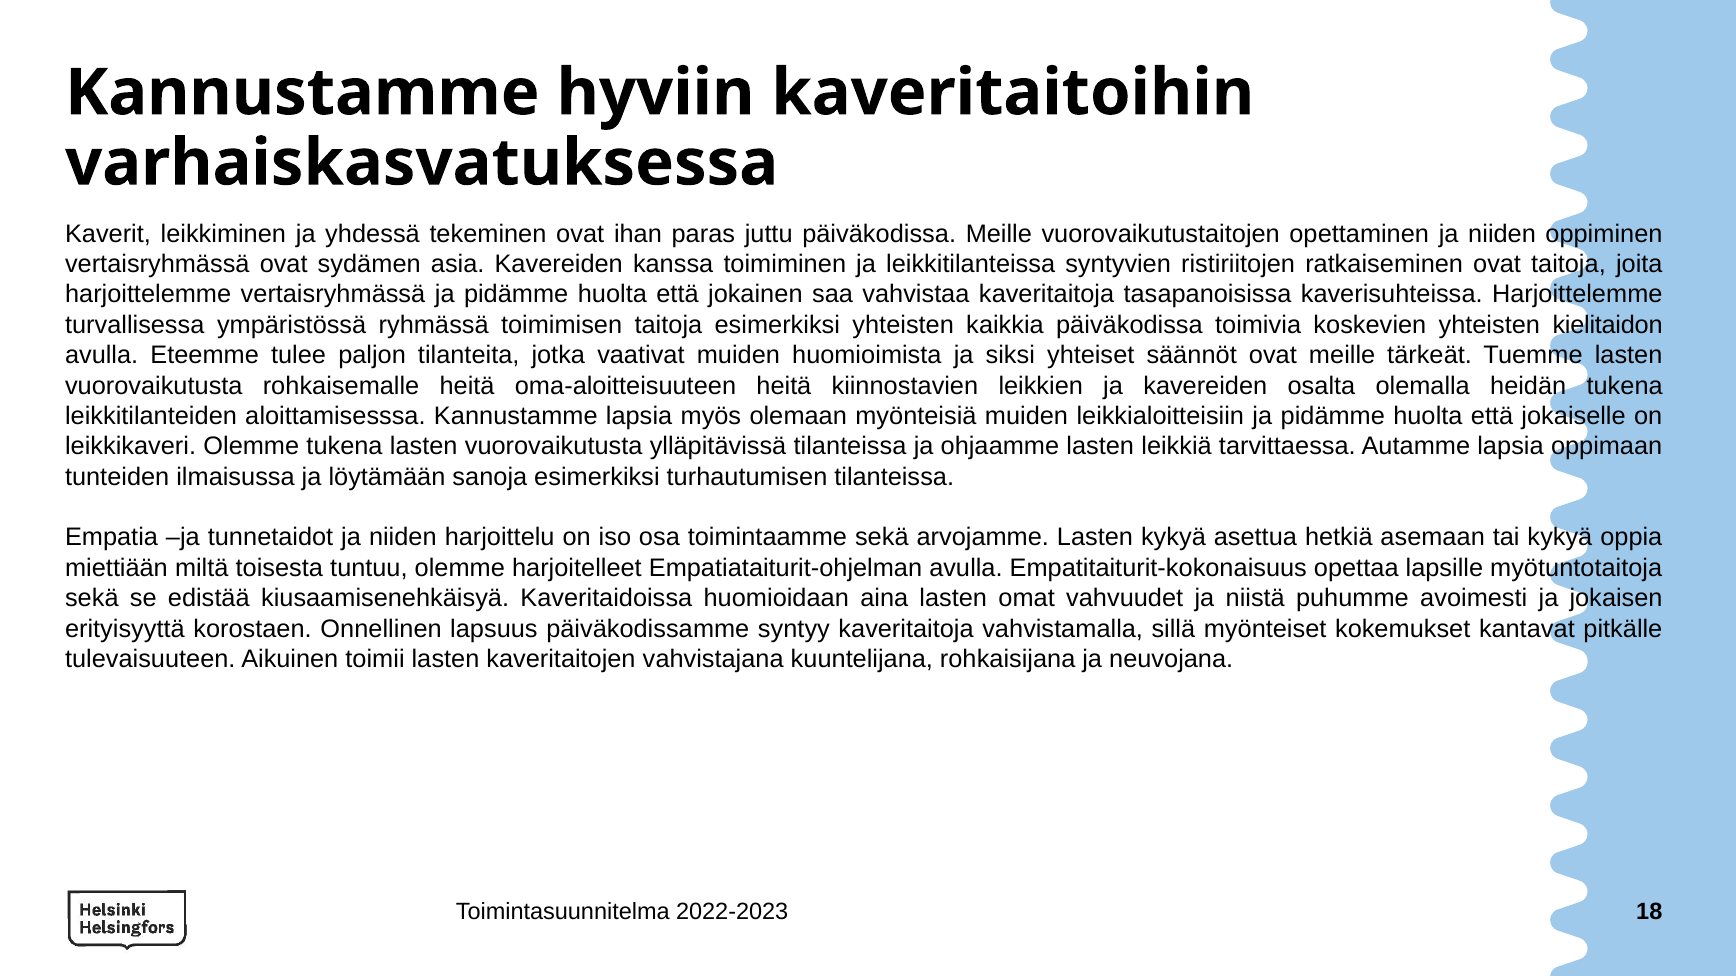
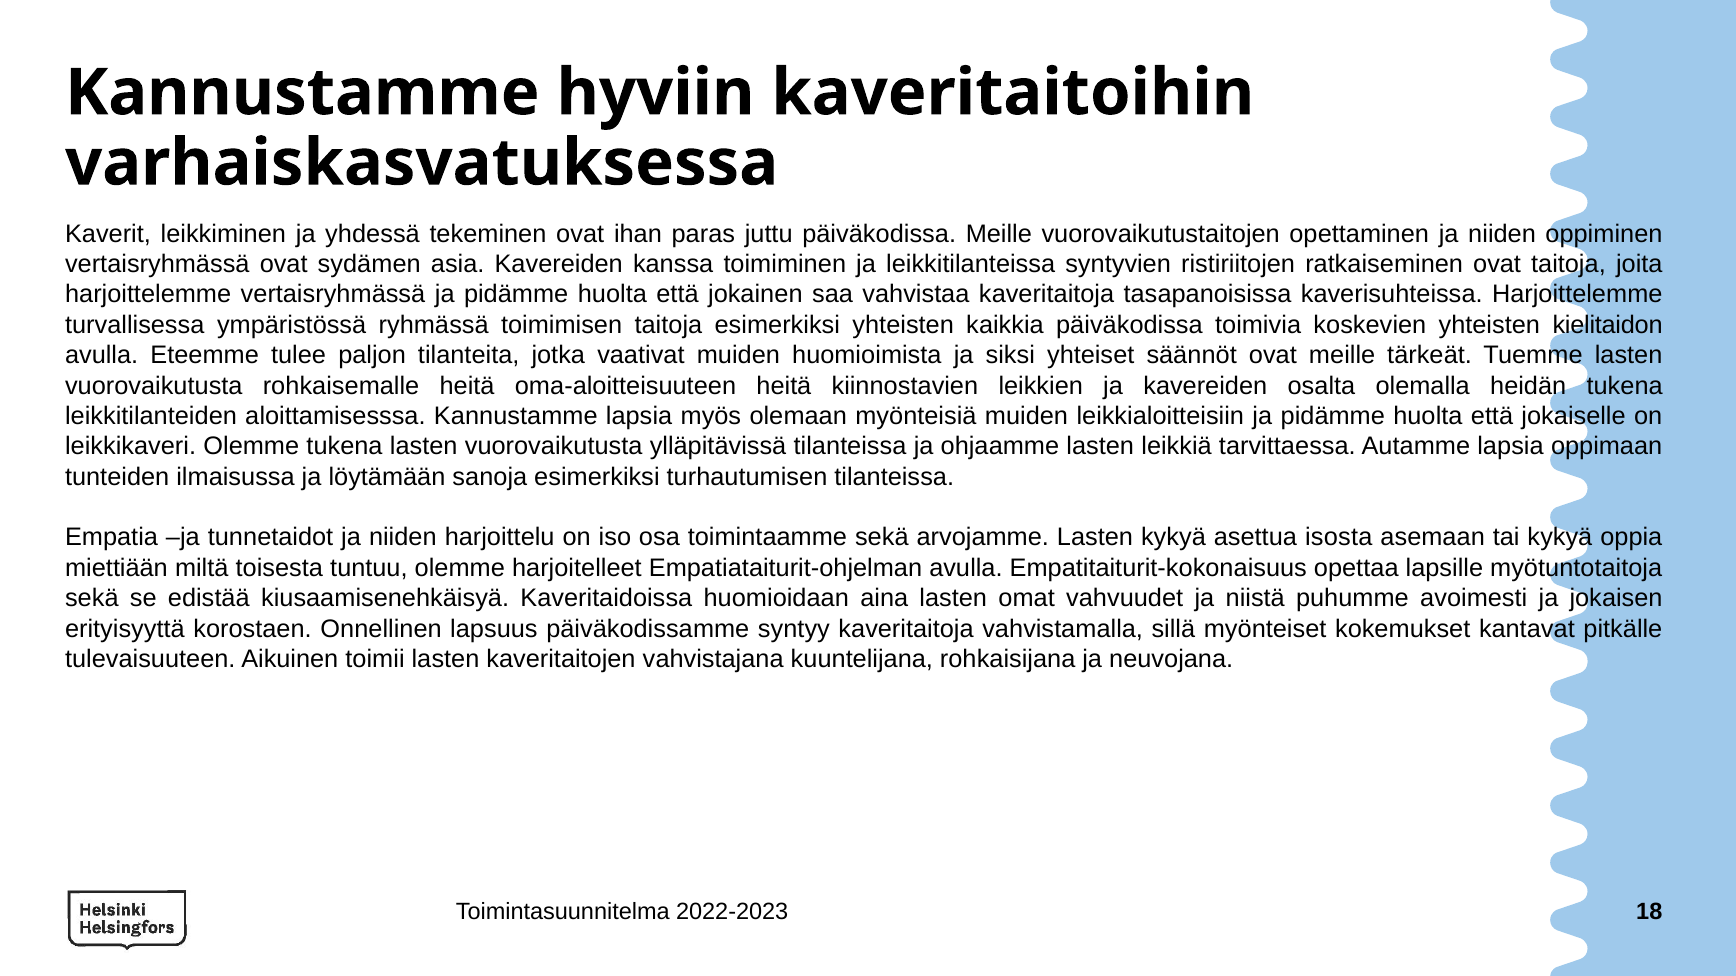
hetkiä: hetkiä -> isosta (1339, 538)
